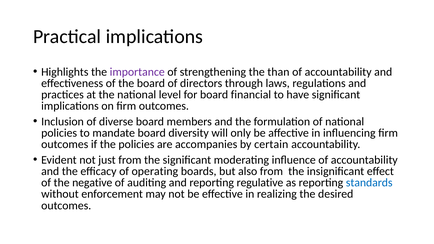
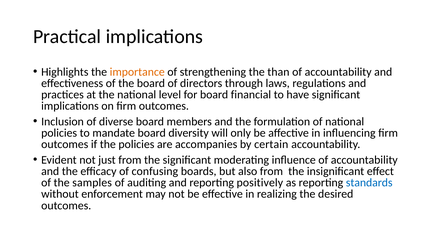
importance colour: purple -> orange (137, 72)
operating: operating -> confusing (155, 171)
negative: negative -> samples (92, 183)
regulative: regulative -> positively (260, 183)
